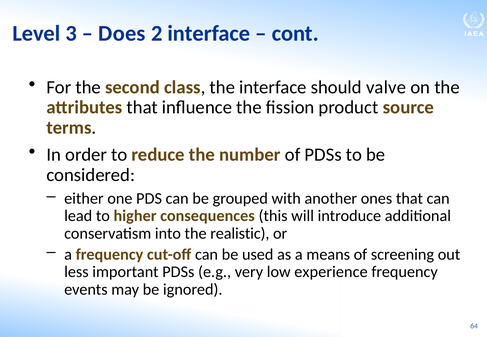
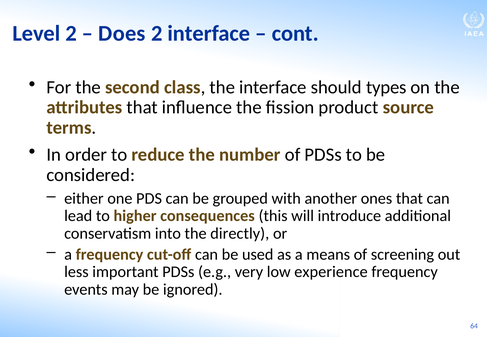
Level 3: 3 -> 2 (71, 33)
valve: valve -> types (386, 87)
realistic: realistic -> directly (240, 234)
